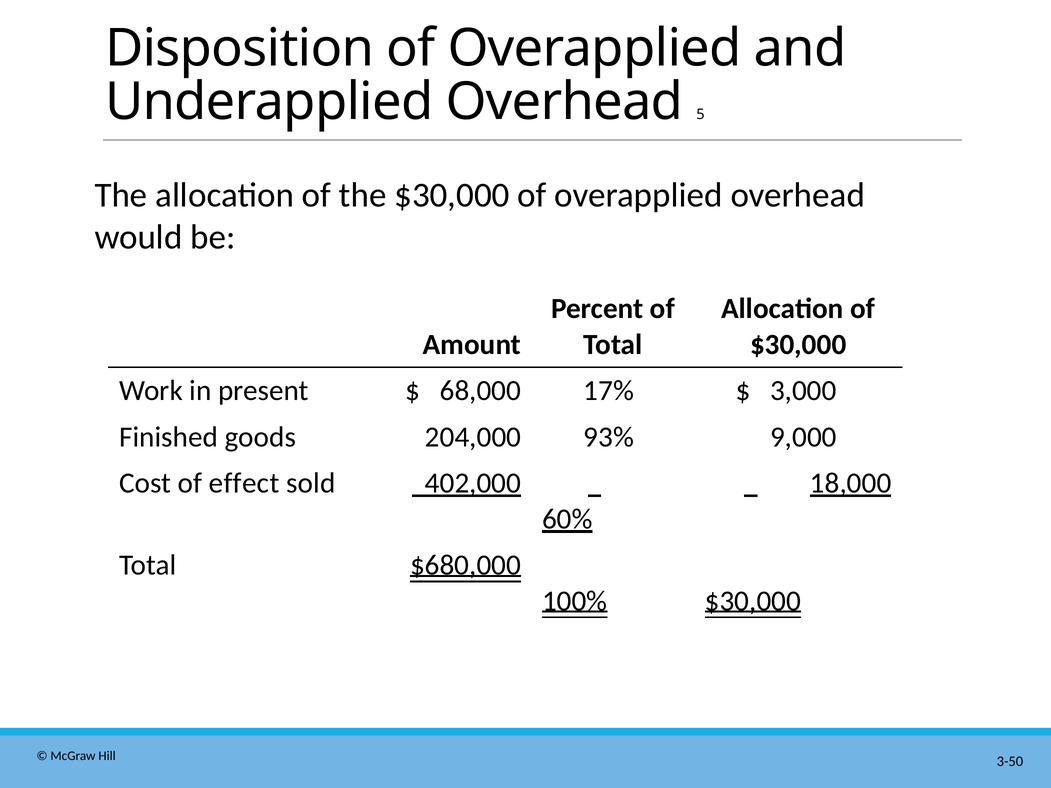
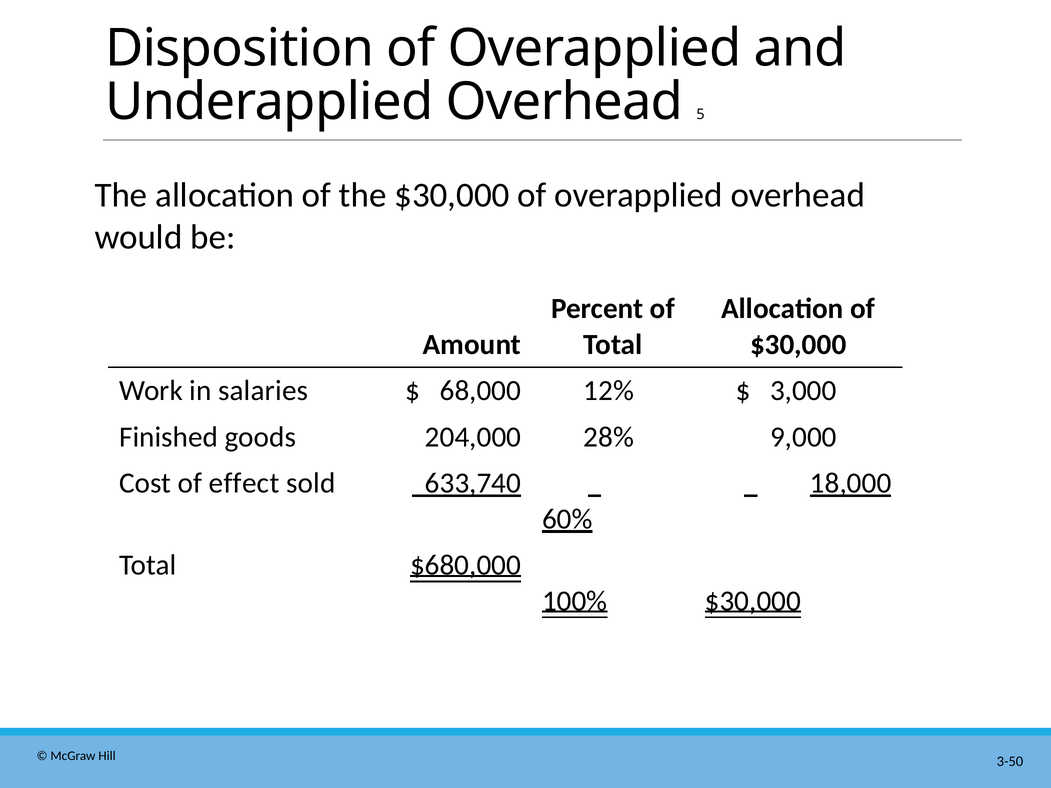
present: present -> salaries (263, 391)
17%: 17% -> 12% (609, 391)
93%: 93% -> 28% (609, 437)
402,000: 402,000 -> 633,740 (473, 483)
